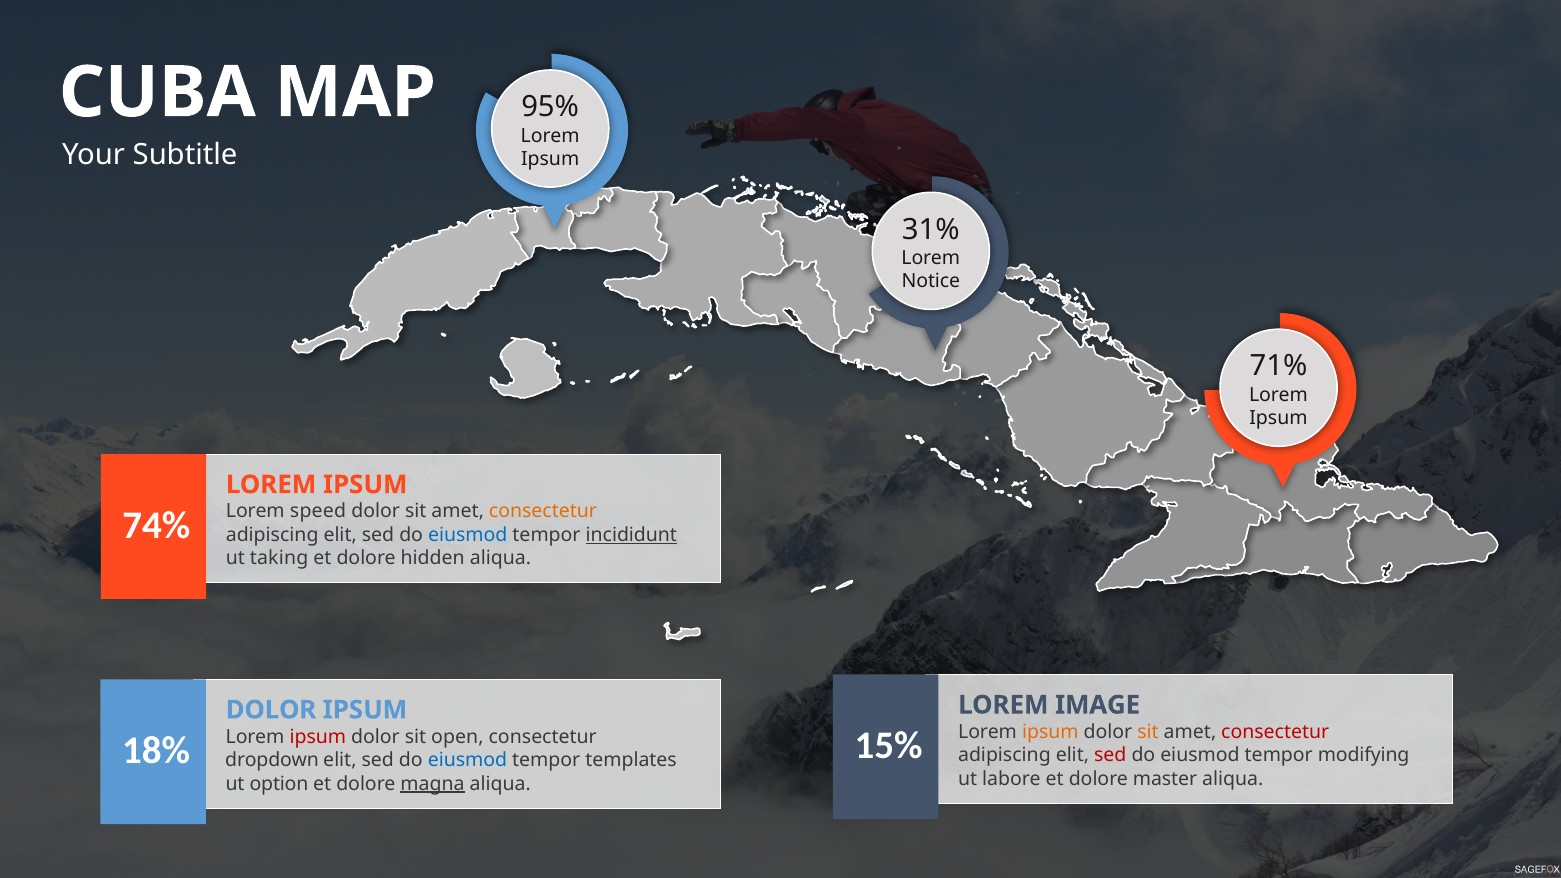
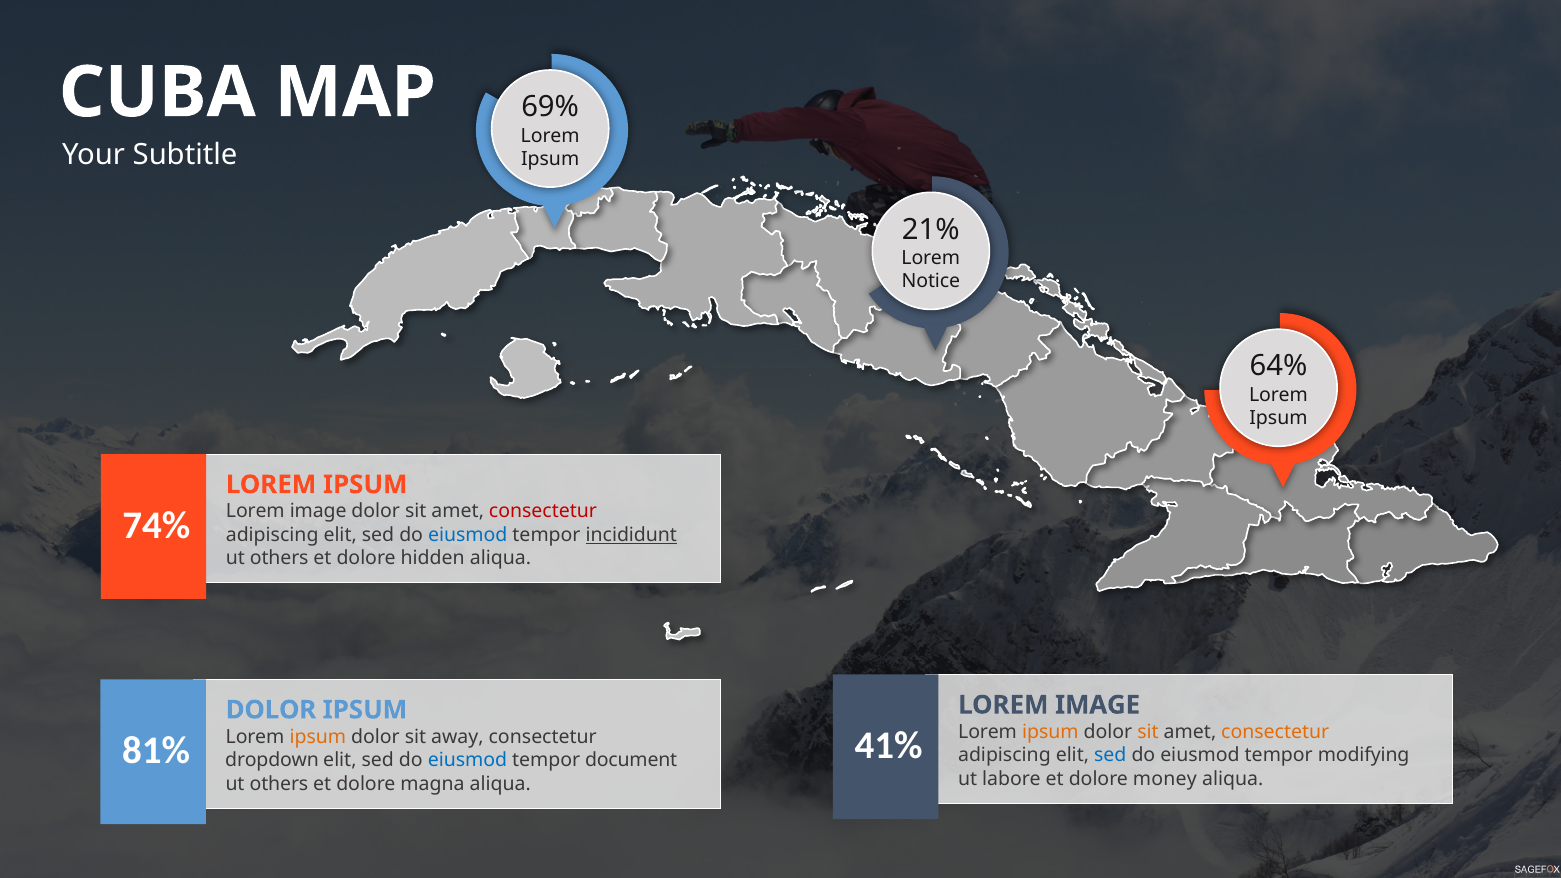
95%: 95% -> 69% (550, 107)
31%: 31% -> 21% (931, 229)
71%: 71% -> 64% (1279, 366)
speed: speed -> image (318, 512)
consectetur colour: orange -> red (543, 512)
taking: taking -> others (279, 558)
consectetur colour: red -> orange (1275, 732)
15%: 15% -> 41% (889, 746)
ipsum colour: red -> orange (318, 737)
open: open -> away (457, 737)
18%: 18% -> 81% (156, 750)
sed colour: red -> blue (1110, 755)
templates: templates -> document (631, 760)
master: master -> money (1165, 779)
option: option -> others (279, 784)
magna underline: present -> none (432, 784)
